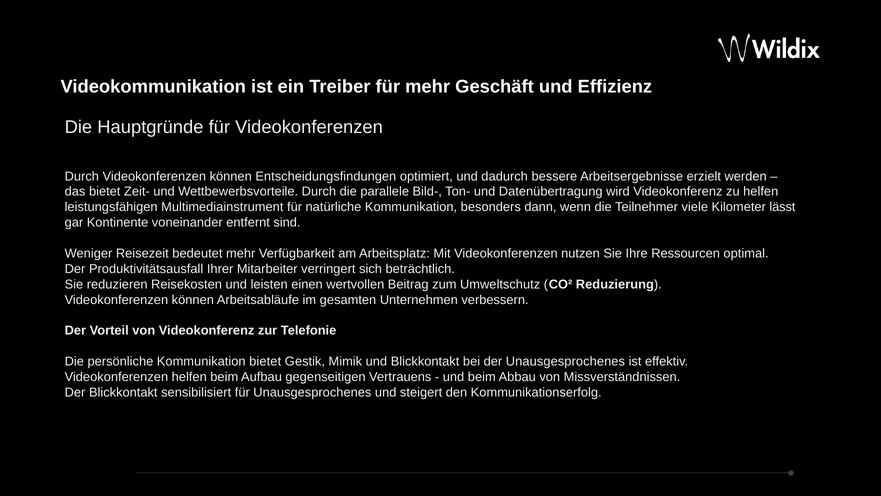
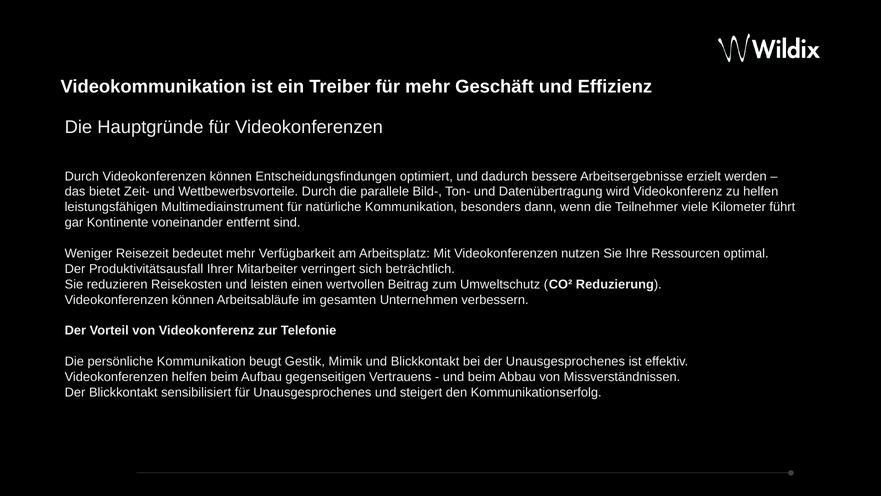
lässt: lässt -> führt (782, 207)
Kommunikation bietet: bietet -> beugt (265, 361)
